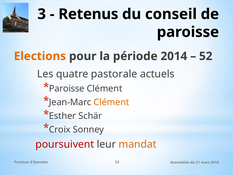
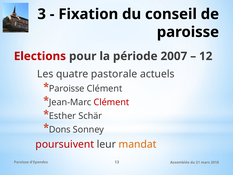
Retenus: Retenus -> Fixation (88, 14)
Elections colour: orange -> red (40, 56)
2014: 2014 -> 2007 (174, 56)
52: 52 -> 12 (206, 56)
Clément colour: orange -> red (111, 102)
Croix: Croix -> Dons (60, 129)
